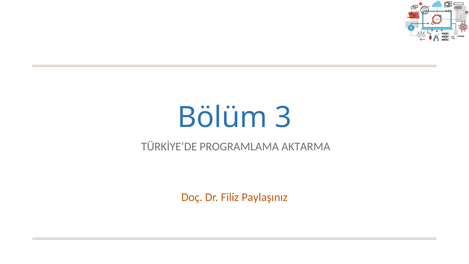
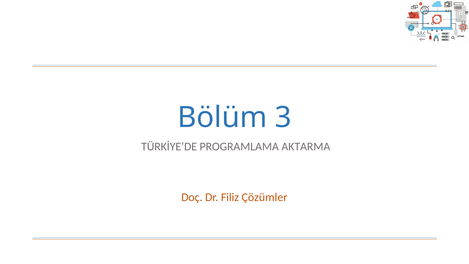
Paylaşınız: Paylaşınız -> Çözümler (265, 197)
